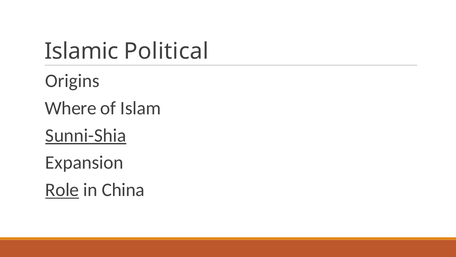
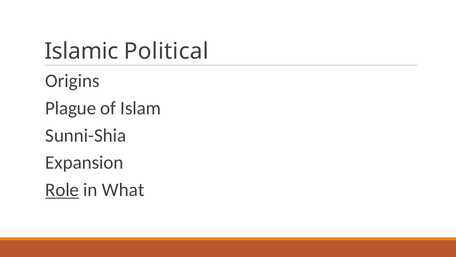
Where: Where -> Plague (71, 108)
Sunni-Shia underline: present -> none (86, 135)
China: China -> What (123, 190)
